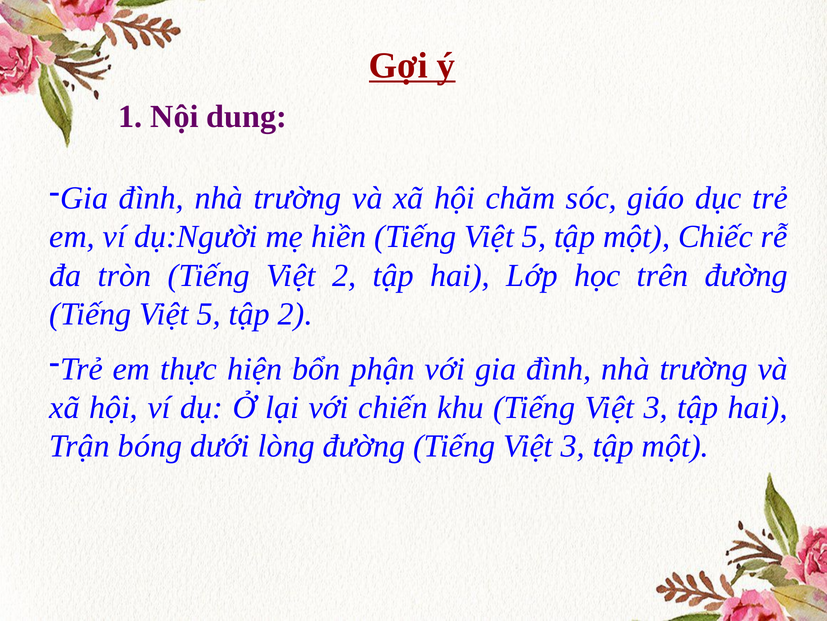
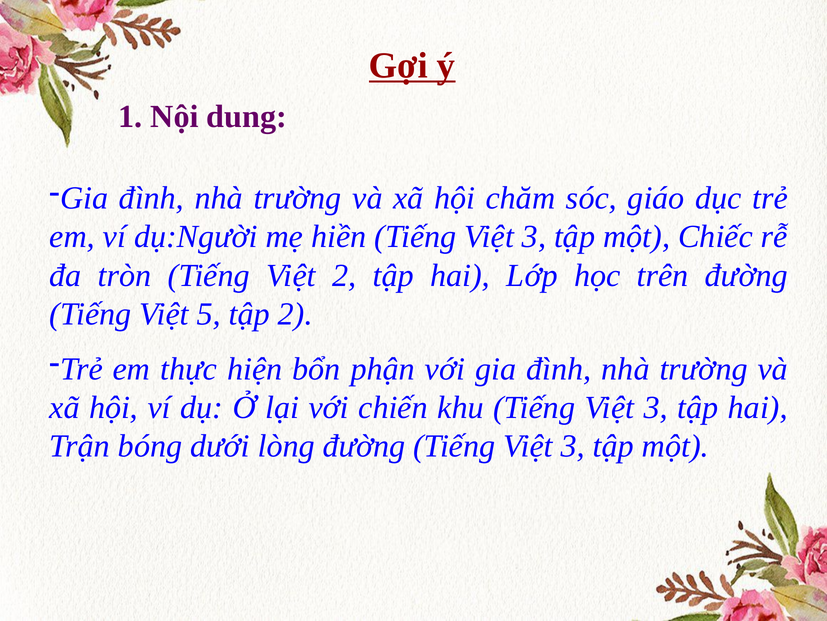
hiền Tiếng Việt 5: 5 -> 3 (534, 237)
